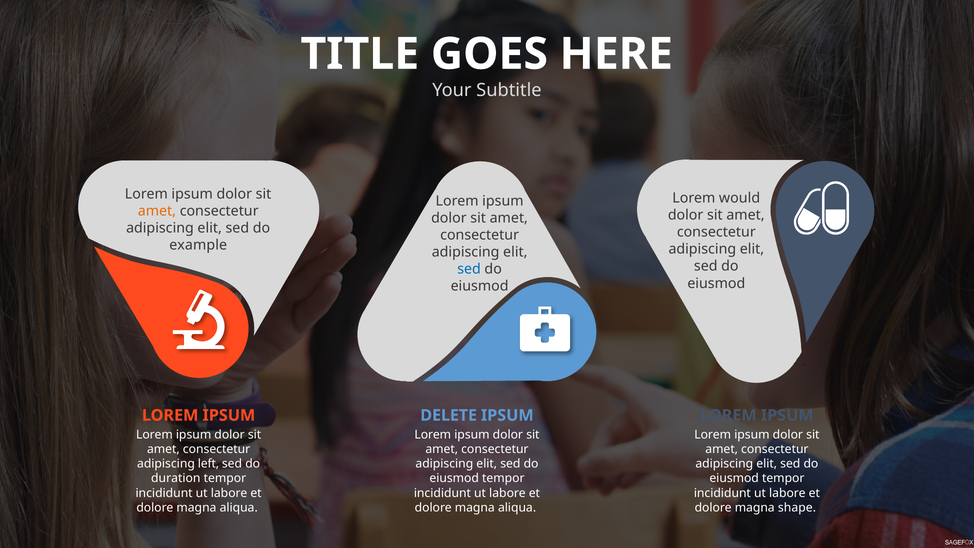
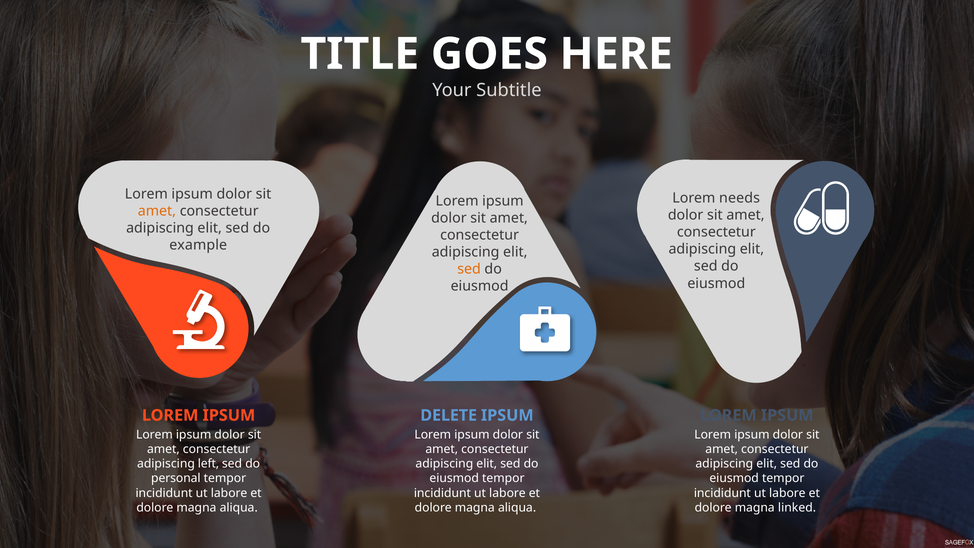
would: would -> needs (740, 198)
sed colour: blue -> orange (469, 269)
duration: duration -> personal (176, 478)
shape: shape -> linked (797, 508)
